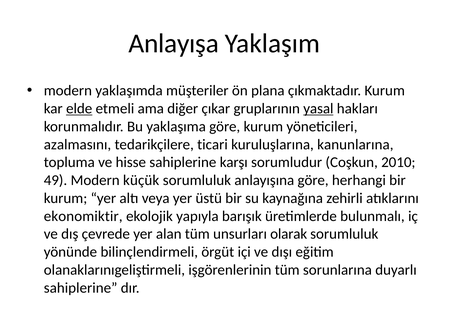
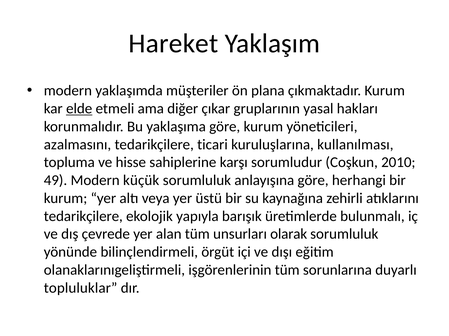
Anlayışa: Anlayışa -> Hareket (173, 43)
yasal underline: present -> none (318, 109)
kanunlarına: kanunlarına -> kullanılması (355, 145)
ekonomiktir: ekonomiktir -> tedarikçilere (83, 217)
sahiplerine: sahiplerine -> topluluklar (81, 288)
